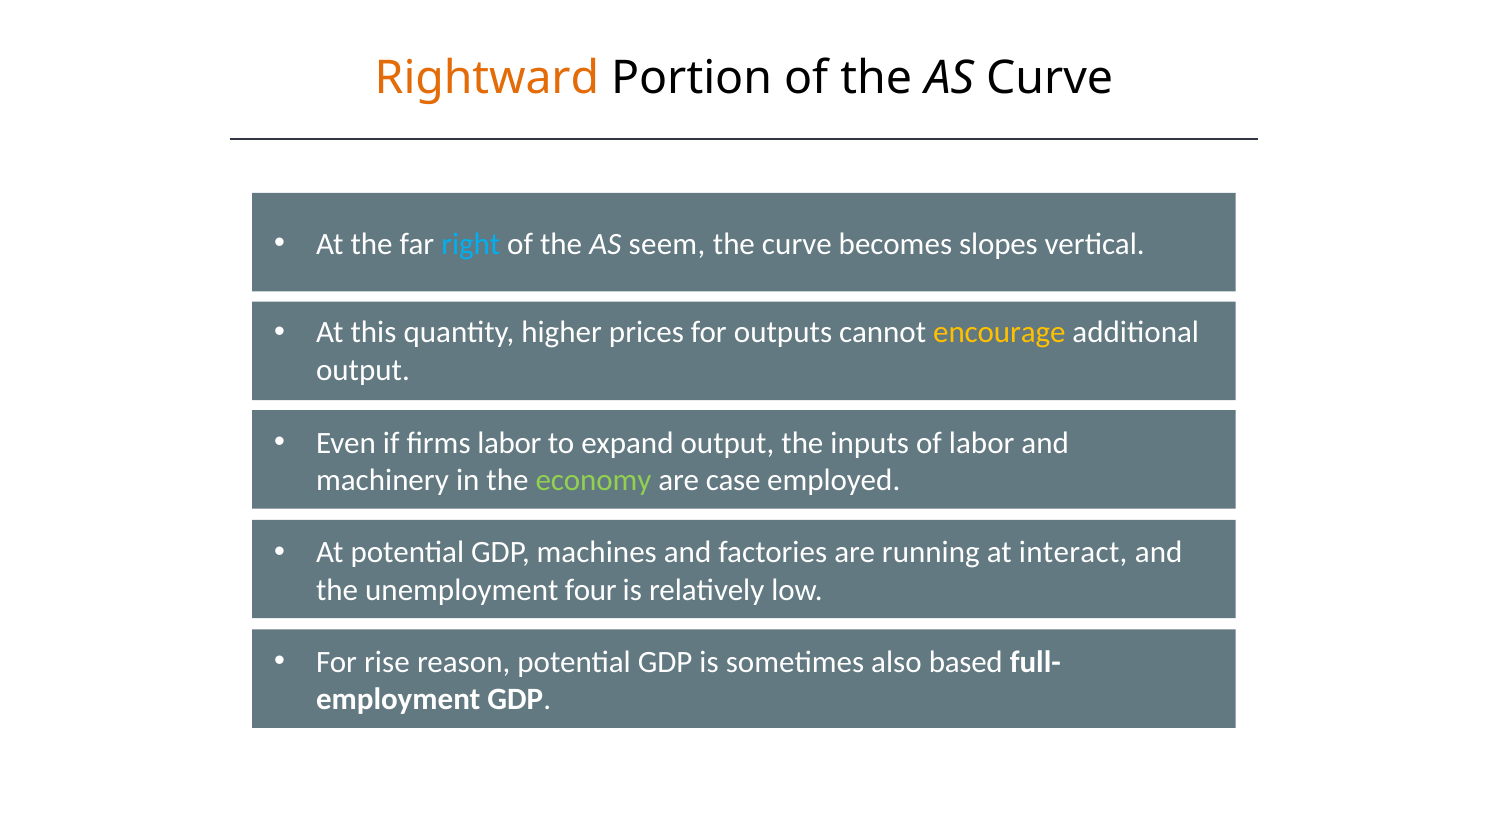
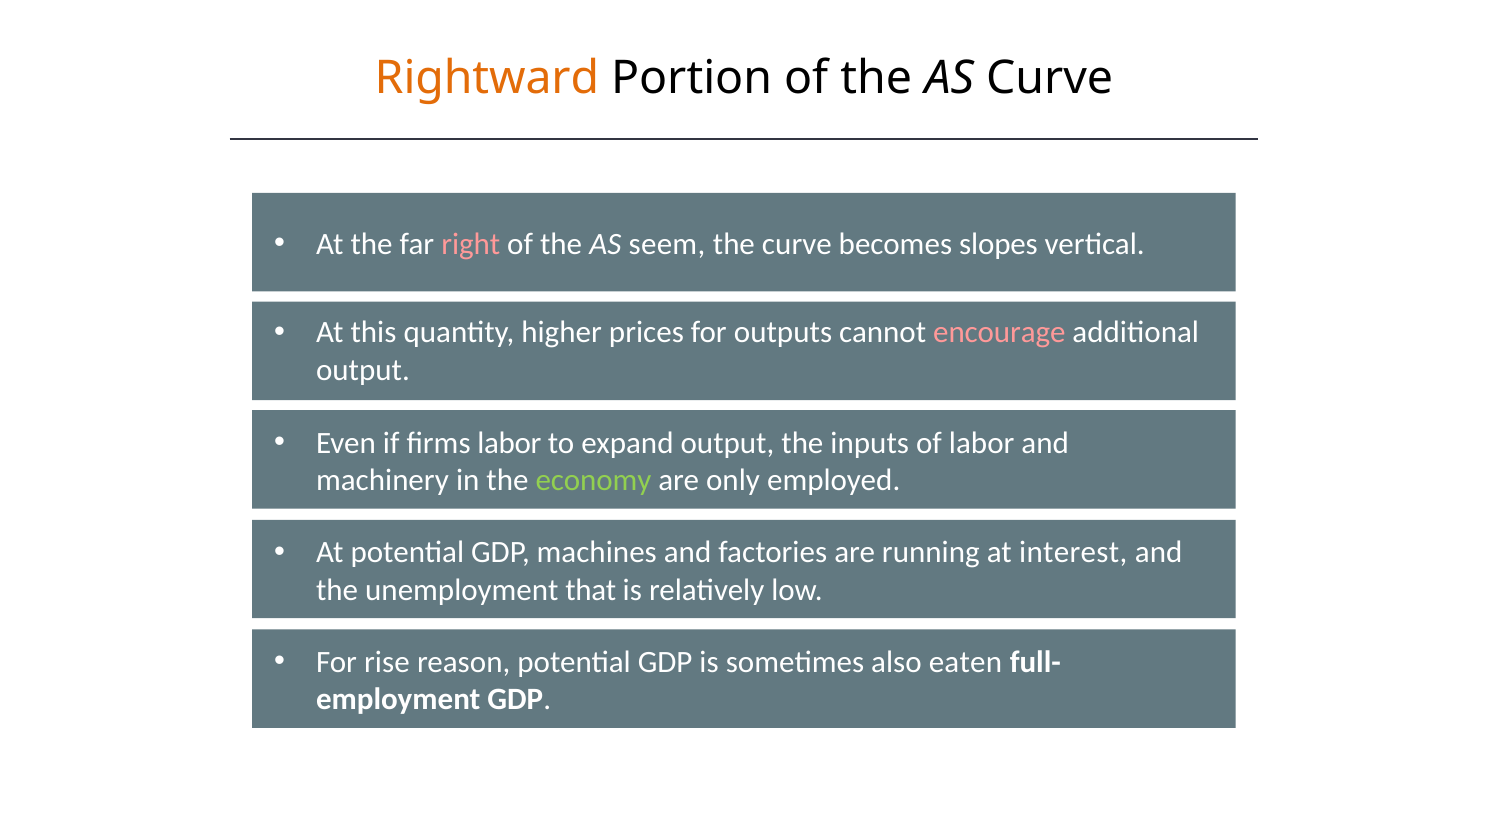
right colour: light blue -> pink (471, 244)
encourage colour: yellow -> pink (999, 333)
case: case -> only (733, 480)
interact: interact -> interest (1073, 553)
four: four -> that (591, 590)
based: based -> eaten (965, 662)
